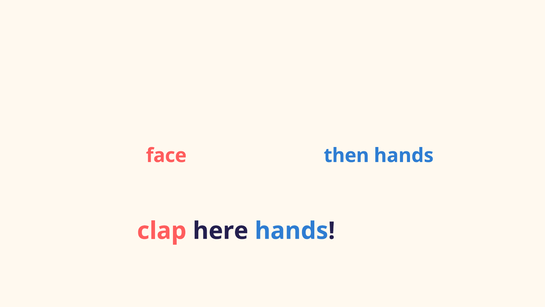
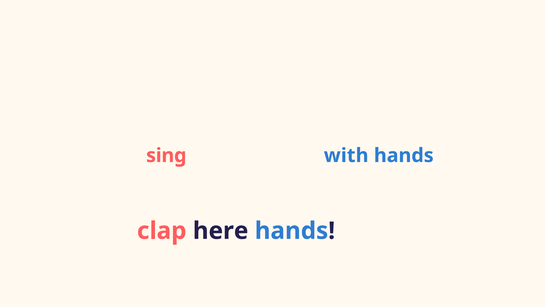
face: face -> sing (166, 155)
then: then -> with (346, 155)
